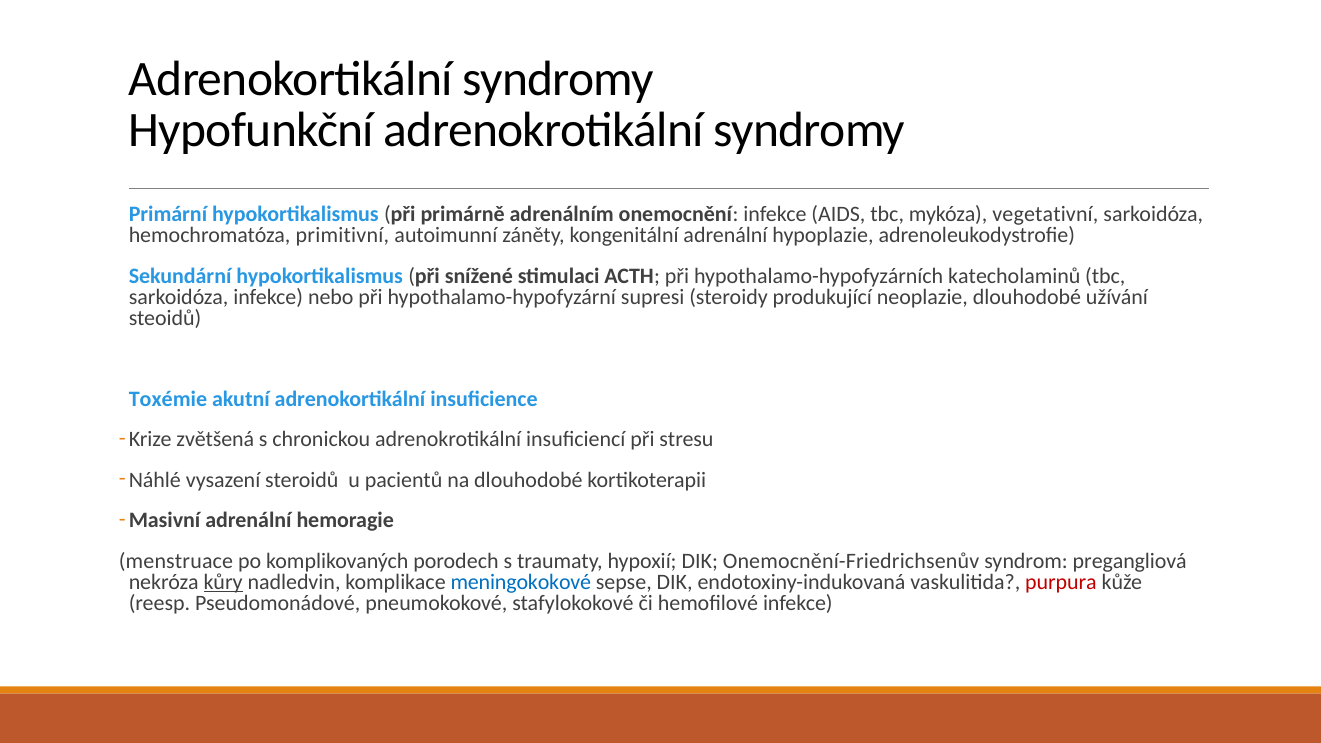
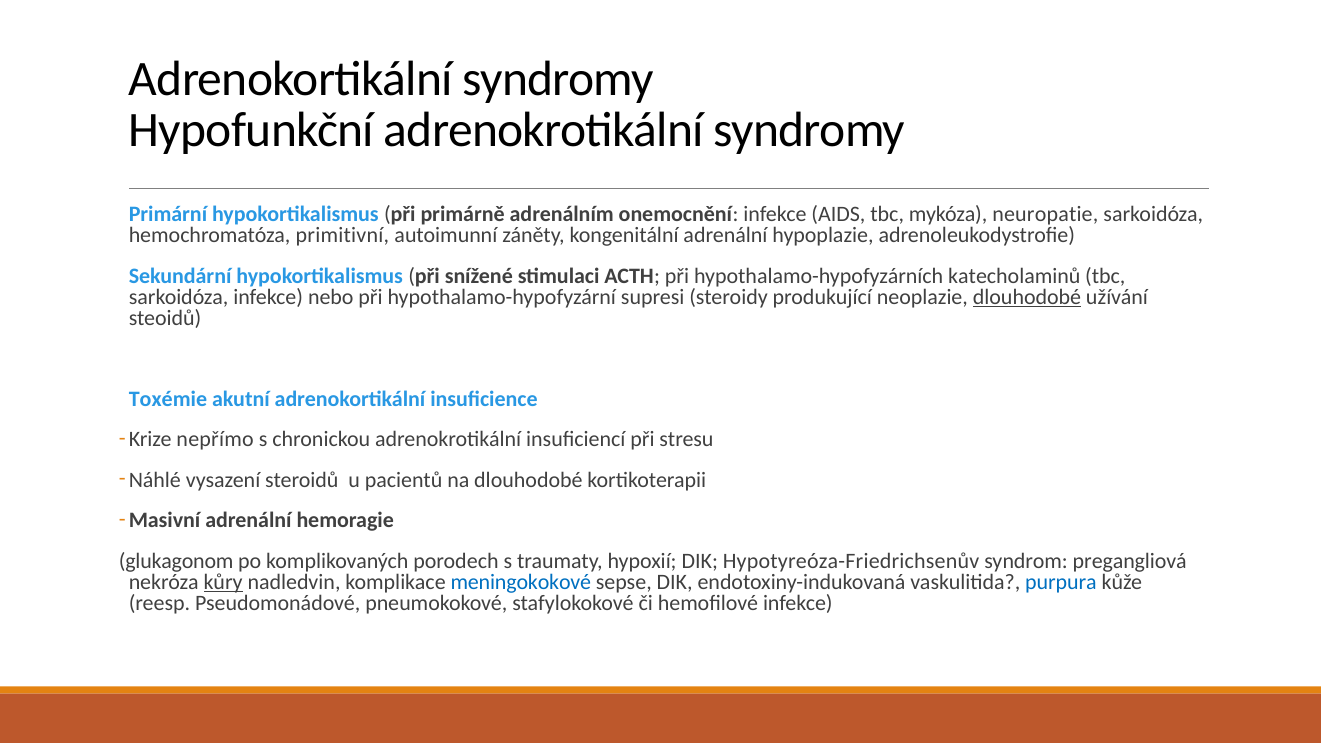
vegetativní: vegetativní -> neuropatie (1045, 215)
dlouhodobé underline: none -> present (1027, 297)
zvětšená: zvětšená -> nepřímo (215, 440)
menstruace: menstruace -> glukagonom (176, 561)
Onemocnění-Friedrichsenův: Onemocnění-Friedrichsenův -> Hypotyreóza-Friedrichsenův (851, 561)
purpura colour: red -> blue (1061, 582)
